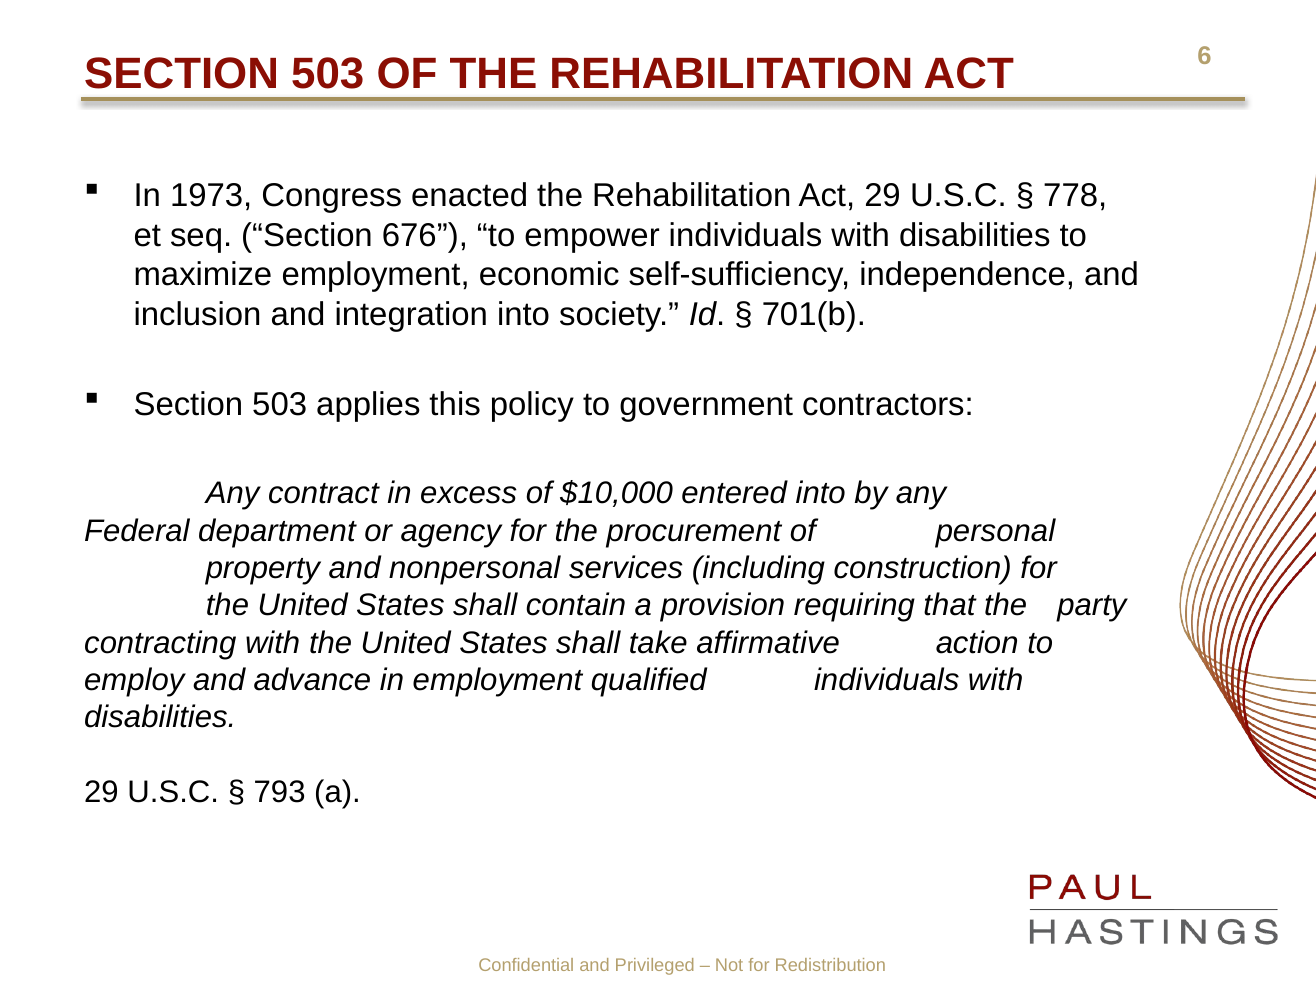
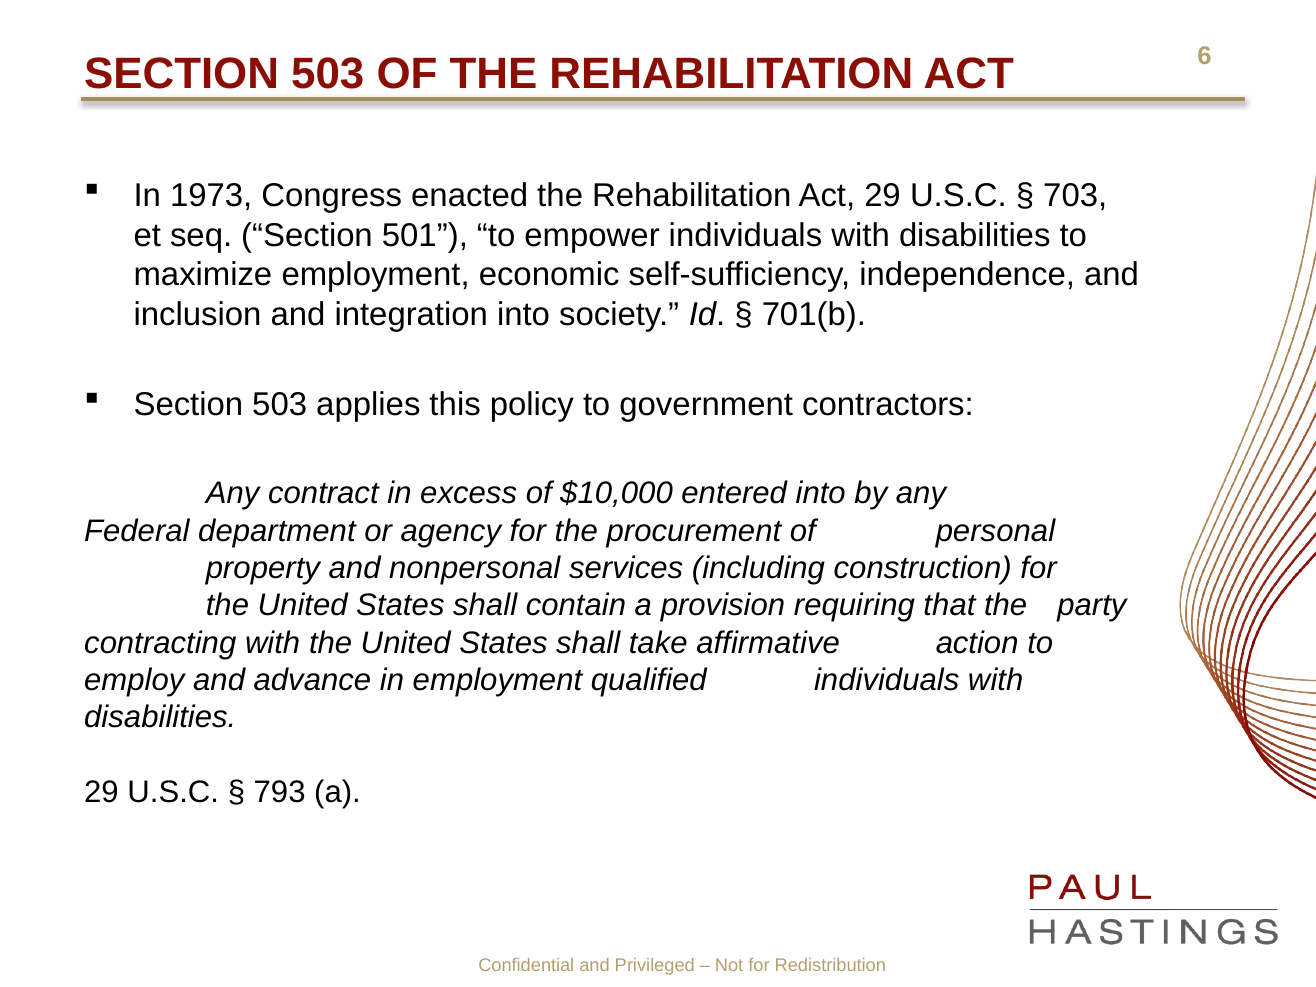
778: 778 -> 703 (1075, 196)
676: 676 -> 501 (425, 235)
